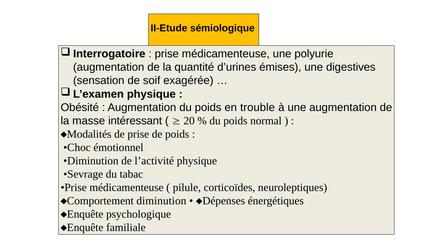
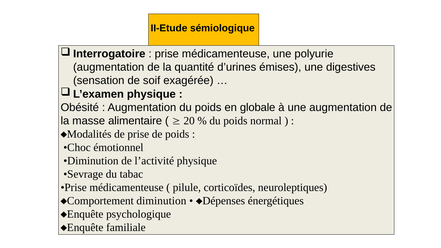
trouble: trouble -> globale (258, 107)
intéressant: intéressant -> alimentaire (135, 121)
